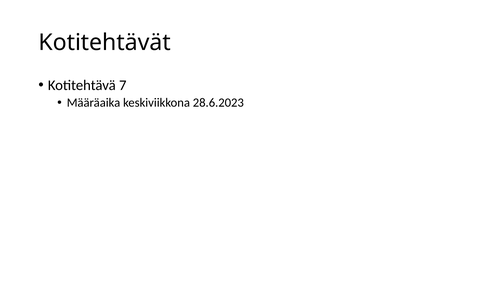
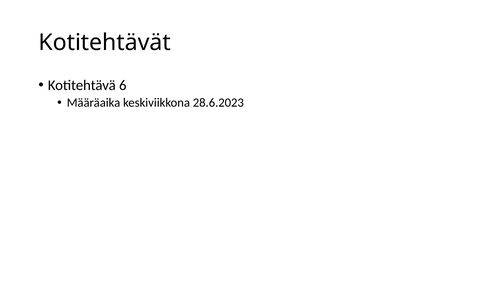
7: 7 -> 6 (123, 85)
